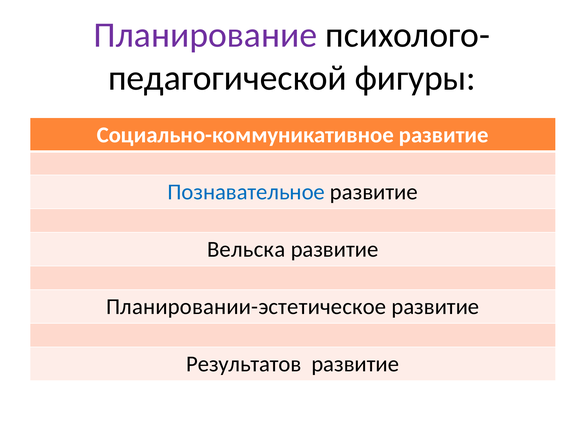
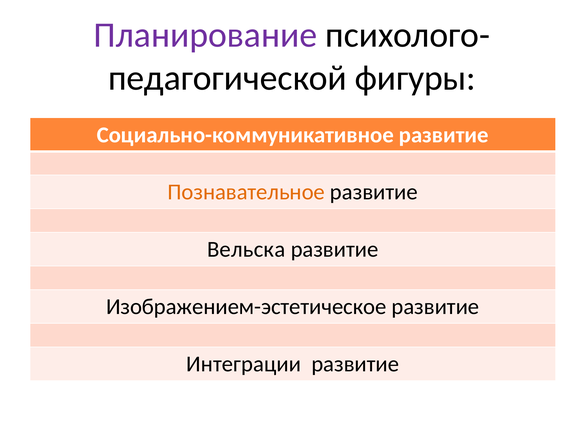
Познавательное colour: blue -> orange (246, 192)
Планировании-эстетическое: Планировании-эстетическое -> Изображением-эстетическое (246, 307)
Результатов: Результатов -> Интеграции (244, 364)
